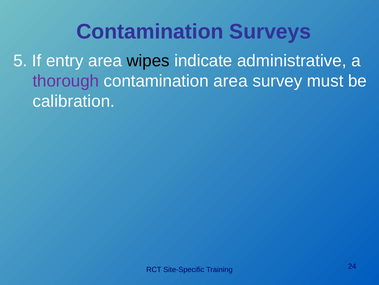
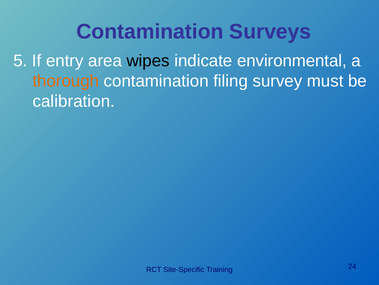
administrative: administrative -> environmental (292, 61)
thorough colour: purple -> orange (66, 81)
contamination area: area -> filing (231, 81)
